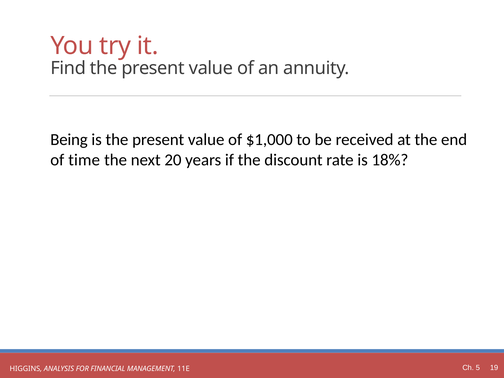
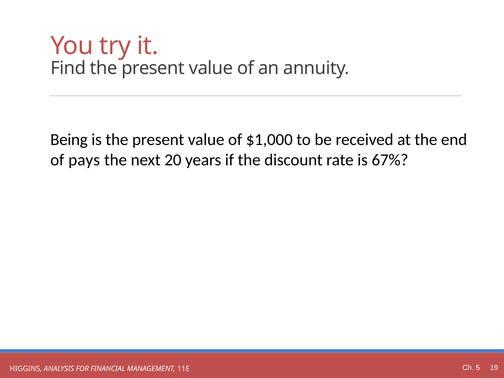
time: time -> pays (84, 160)
18%: 18% -> 67% (390, 160)
